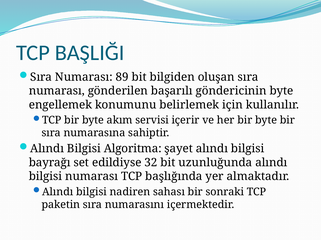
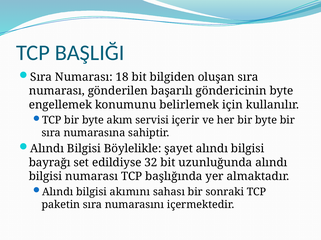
89: 89 -> 18 (122, 77)
Algoritma: Algoritma -> Böylelikle (133, 149)
nadiren: nadiren -> akımını (130, 192)
